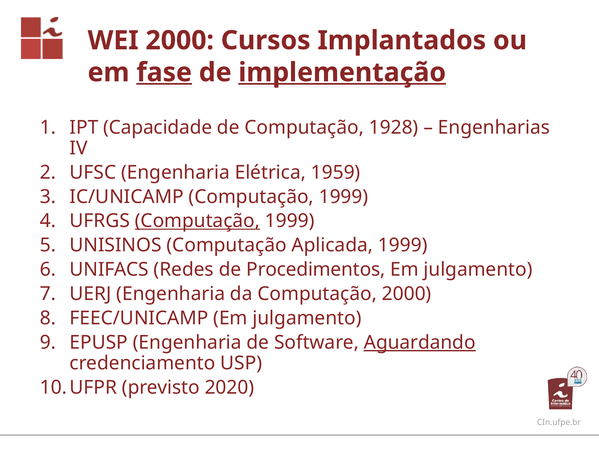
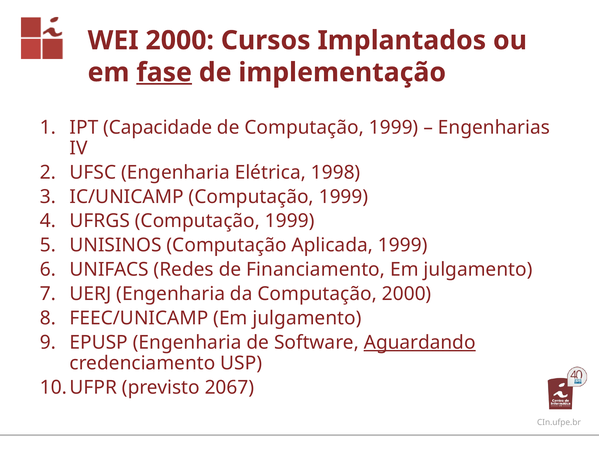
implementação underline: present -> none (342, 72)
de Computação 1928: 1928 -> 1999 (394, 127)
1959: 1959 -> 1998 (336, 172)
Computação underline: present -> none (197, 221)
Procedimentos: Procedimentos -> Financiamento (316, 269)
2020: 2020 -> 2067 (229, 387)
